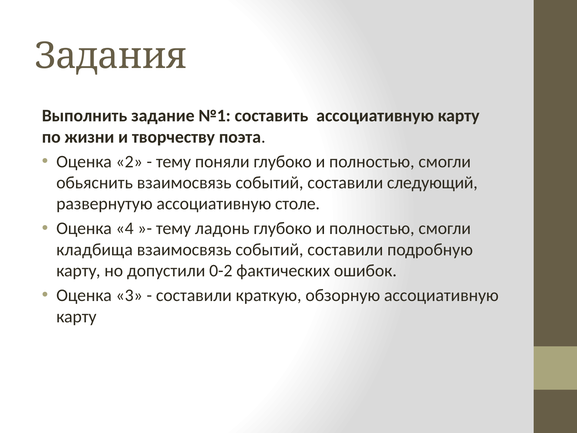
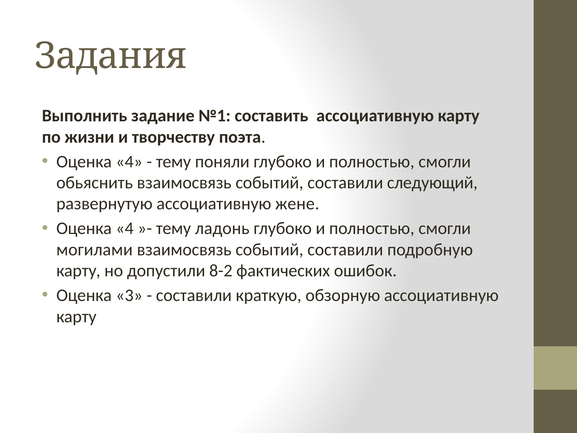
2: 2 -> 4 (129, 161)
столе: столе -> жене (297, 204)
кладбища: кладбища -> могилами (95, 249)
0-2: 0-2 -> 8-2 (221, 271)
